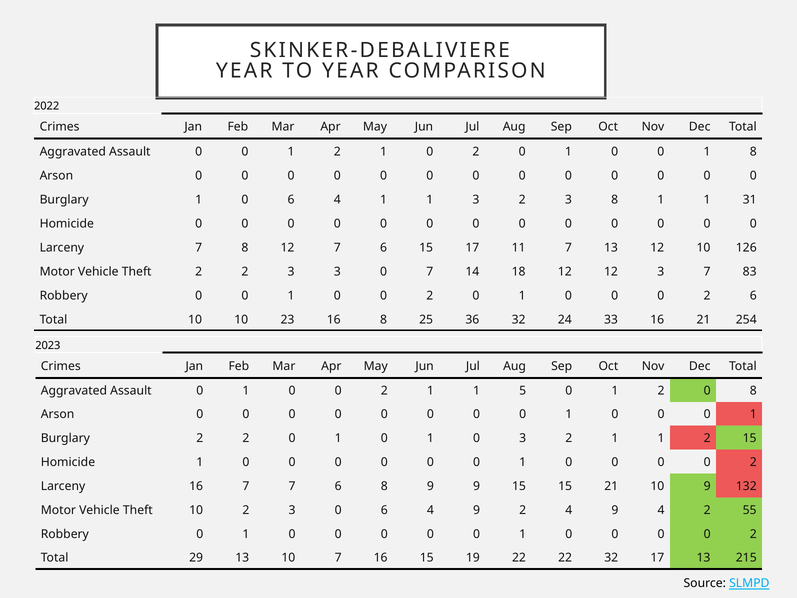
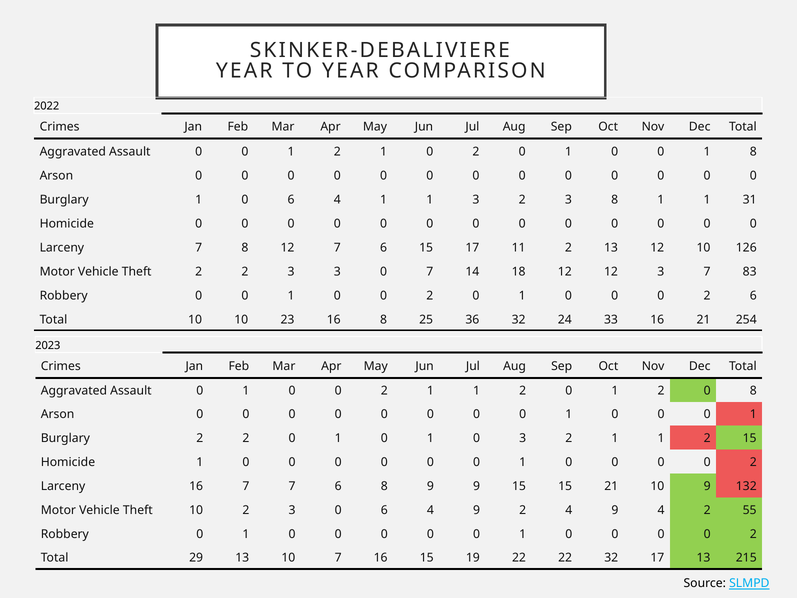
11 7: 7 -> 2 (568, 247)
5: 5 -> 2 (523, 390)
